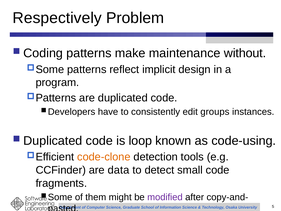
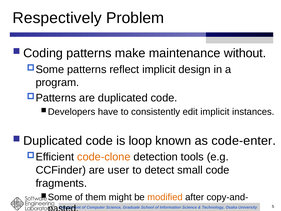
edit groups: groups -> implicit (215, 112)
code-using: code-using -> code-enter (244, 141)
data: data -> user (119, 170)
modified colour: purple -> orange (165, 197)
